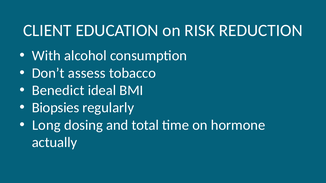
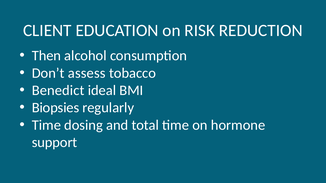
With: With -> Then (46, 56)
Long: Long -> Time (46, 125)
actually: actually -> support (55, 143)
